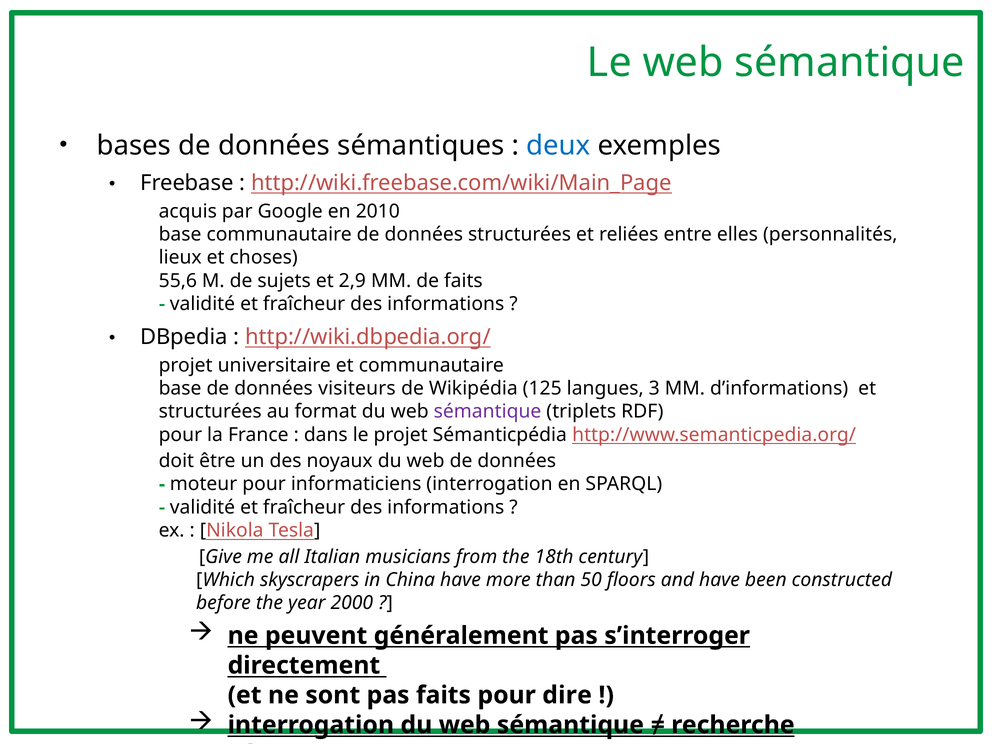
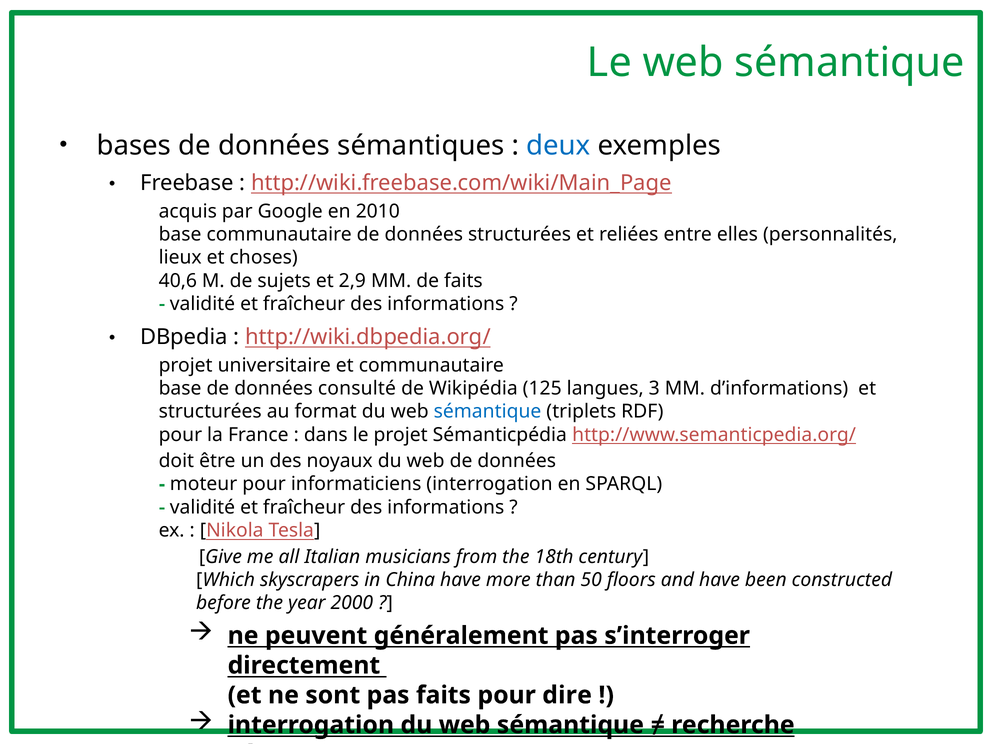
55,6: 55,6 -> 40,6 (178, 281)
visiteurs: visiteurs -> consulté (357, 388)
sémantique colour: purple -> blue (488, 411)
